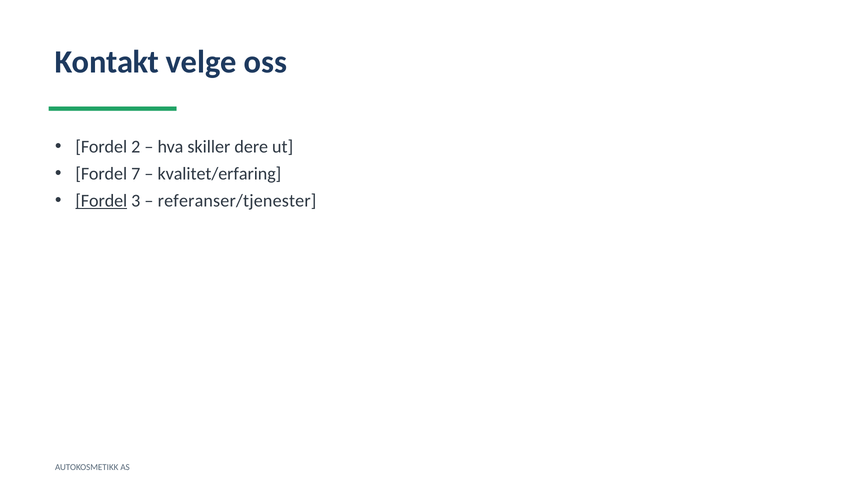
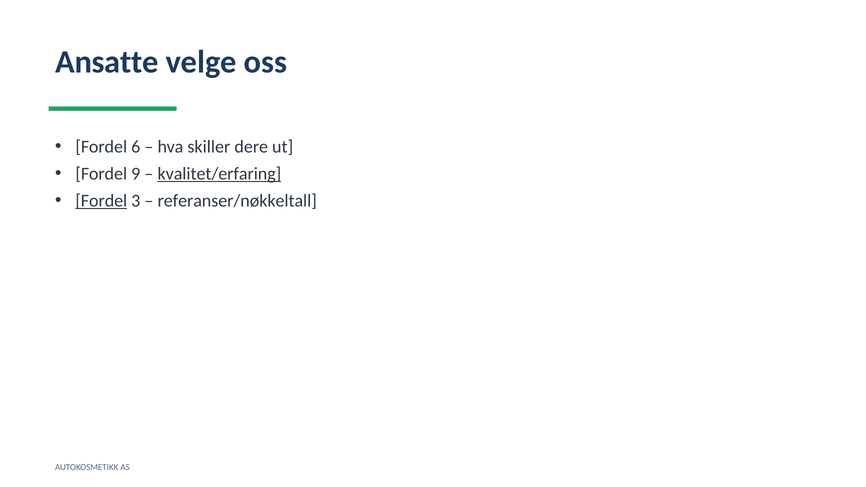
Kontakt: Kontakt -> Ansatte (107, 62)
2: 2 -> 6 (136, 147)
7: 7 -> 9 (136, 174)
kvalitet/erfaring underline: none -> present (219, 174)
referanser/tjenester: referanser/tjenester -> referanser/nøkkeltall (237, 201)
